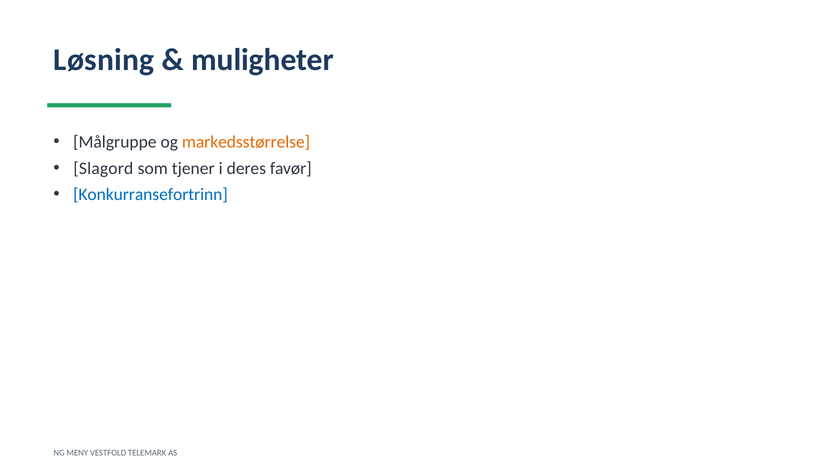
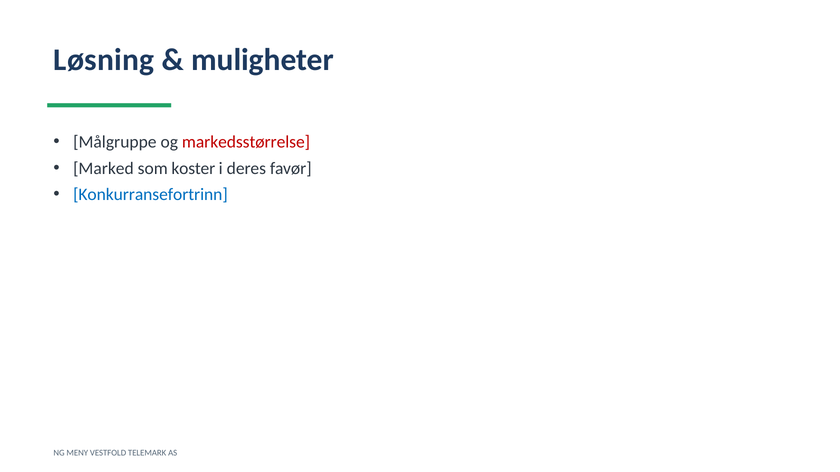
markedsstørrelse colour: orange -> red (246, 142)
Slagord: Slagord -> Marked (103, 169)
tjener: tjener -> koster (193, 169)
